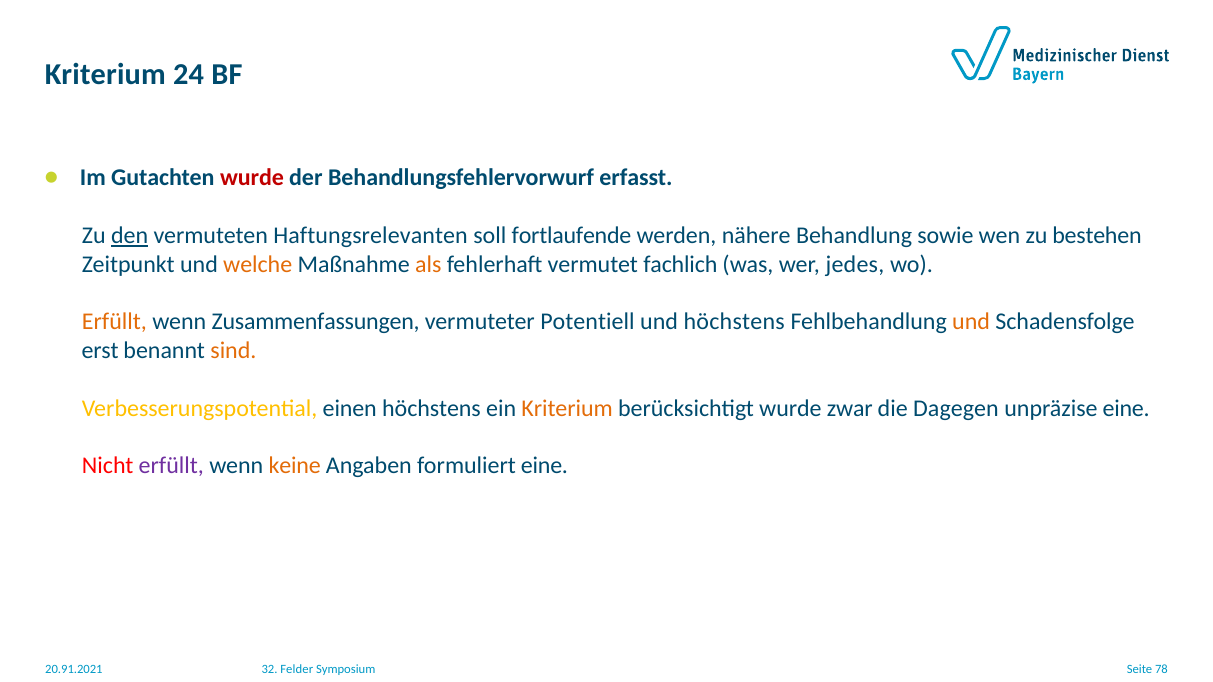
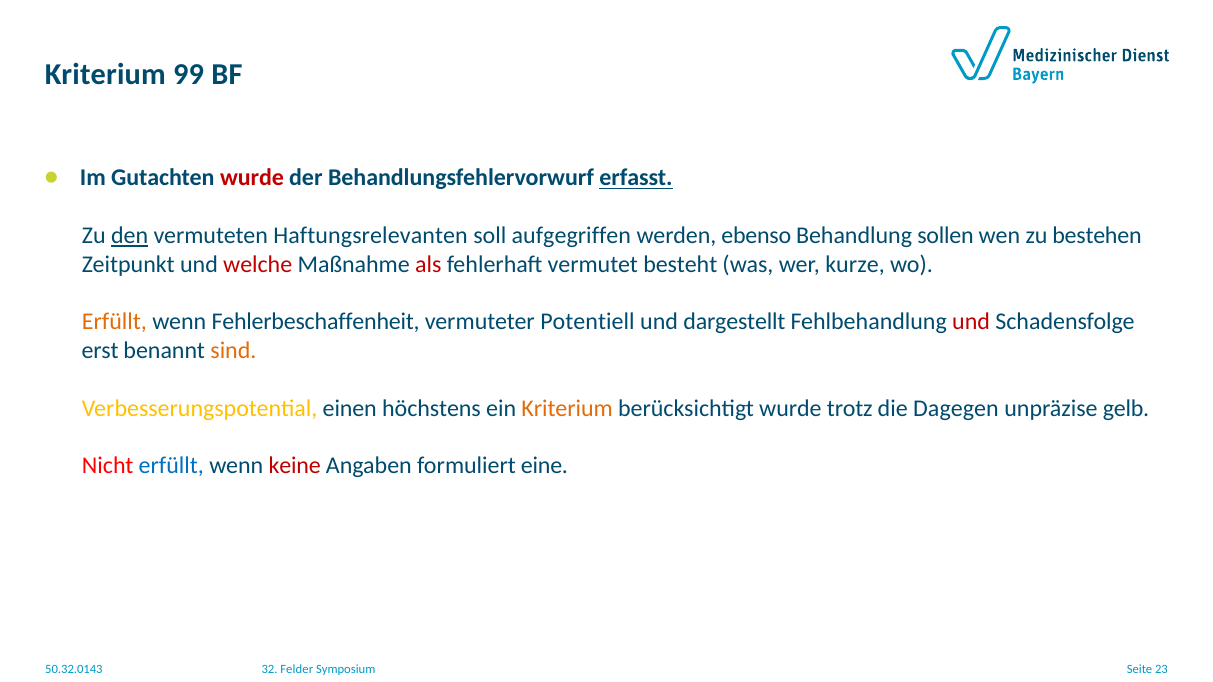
24: 24 -> 99 (189, 74)
erfasst underline: none -> present (636, 178)
fortlaufende: fortlaufende -> aufgegriffen (571, 236)
nähere: nähere -> ebenso (756, 236)
sowie: sowie -> sollen (946, 236)
welche colour: orange -> red (258, 265)
als colour: orange -> red (428, 265)
fachlich: fachlich -> besteht (680, 265)
jedes: jedes -> kurze (855, 265)
Zusammenfassungen: Zusammenfassungen -> Fehlerbeschaffenheit (316, 322)
und höchstens: höchstens -> dargestellt (734, 322)
und colour: orange -> red (971, 322)
zwar: zwar -> trotz (850, 408)
unpräzise eine: eine -> gelb (1126, 408)
erfüllt colour: purple -> blue (171, 466)
keine colour: orange -> red (295, 466)
20.91.2021: 20.91.2021 -> 50.32.0143 (74, 670)
78: 78 -> 23 (1161, 670)
